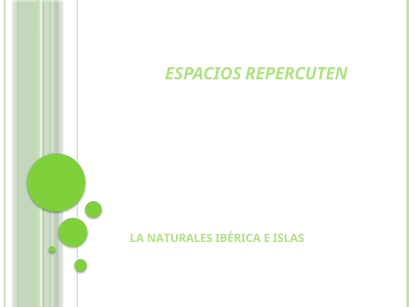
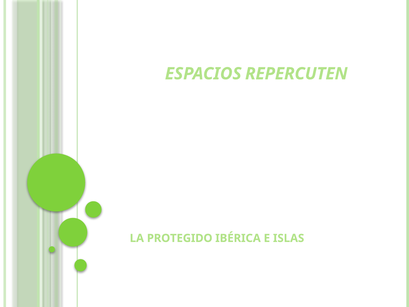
NATURALES: NATURALES -> PROTEGIDO (180, 238)
